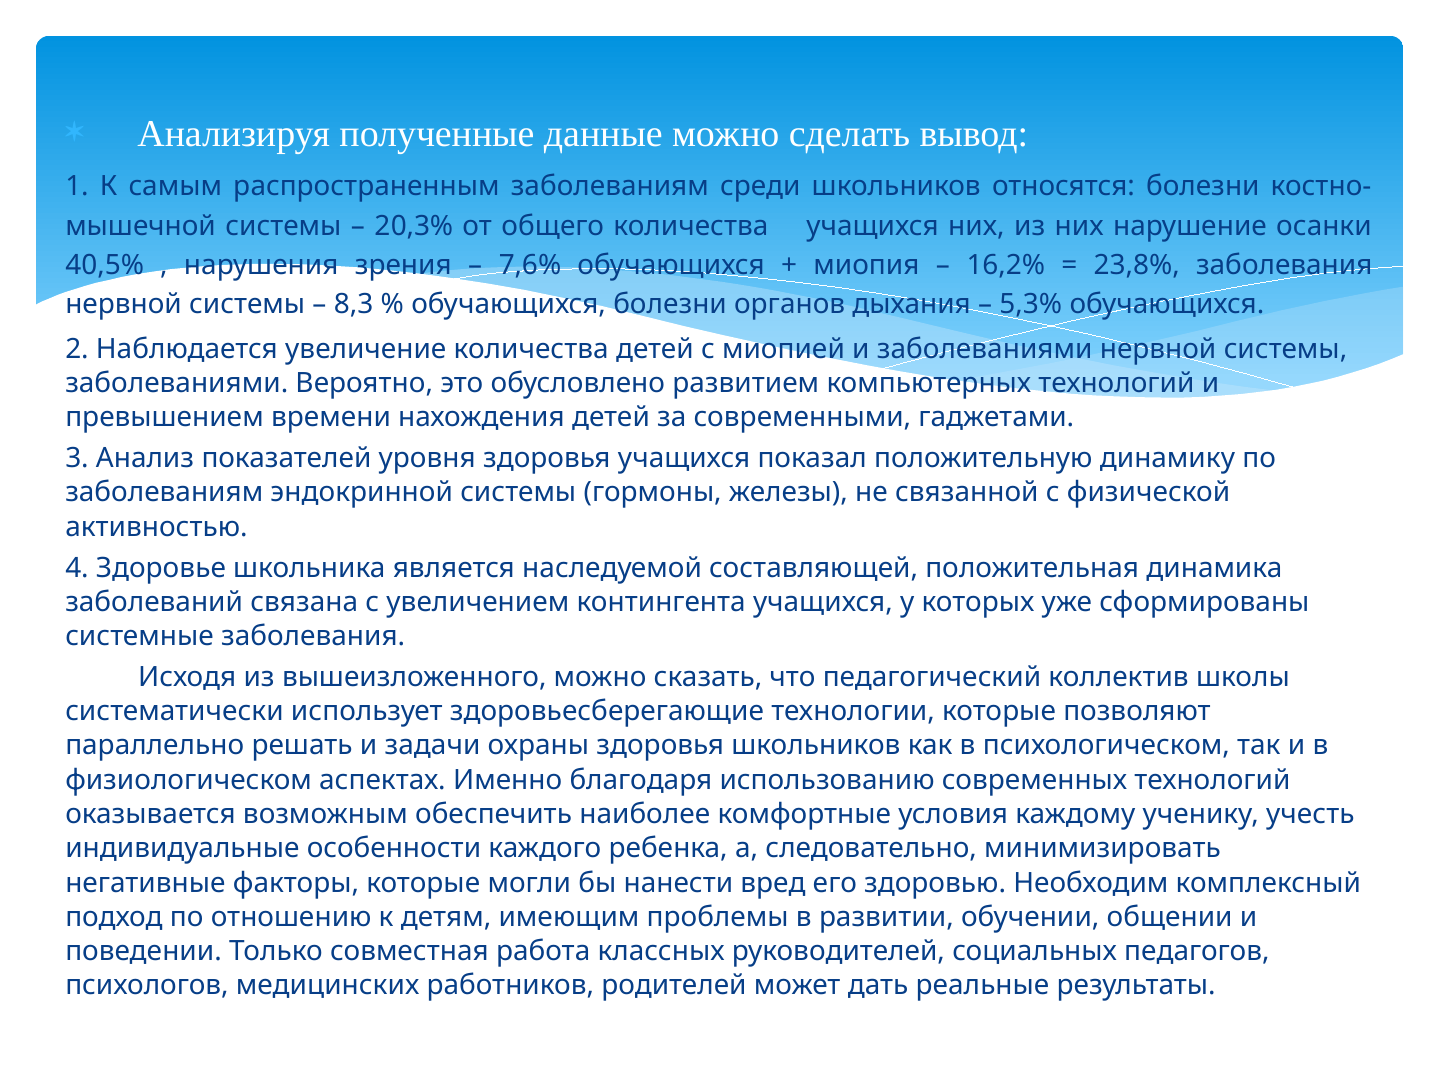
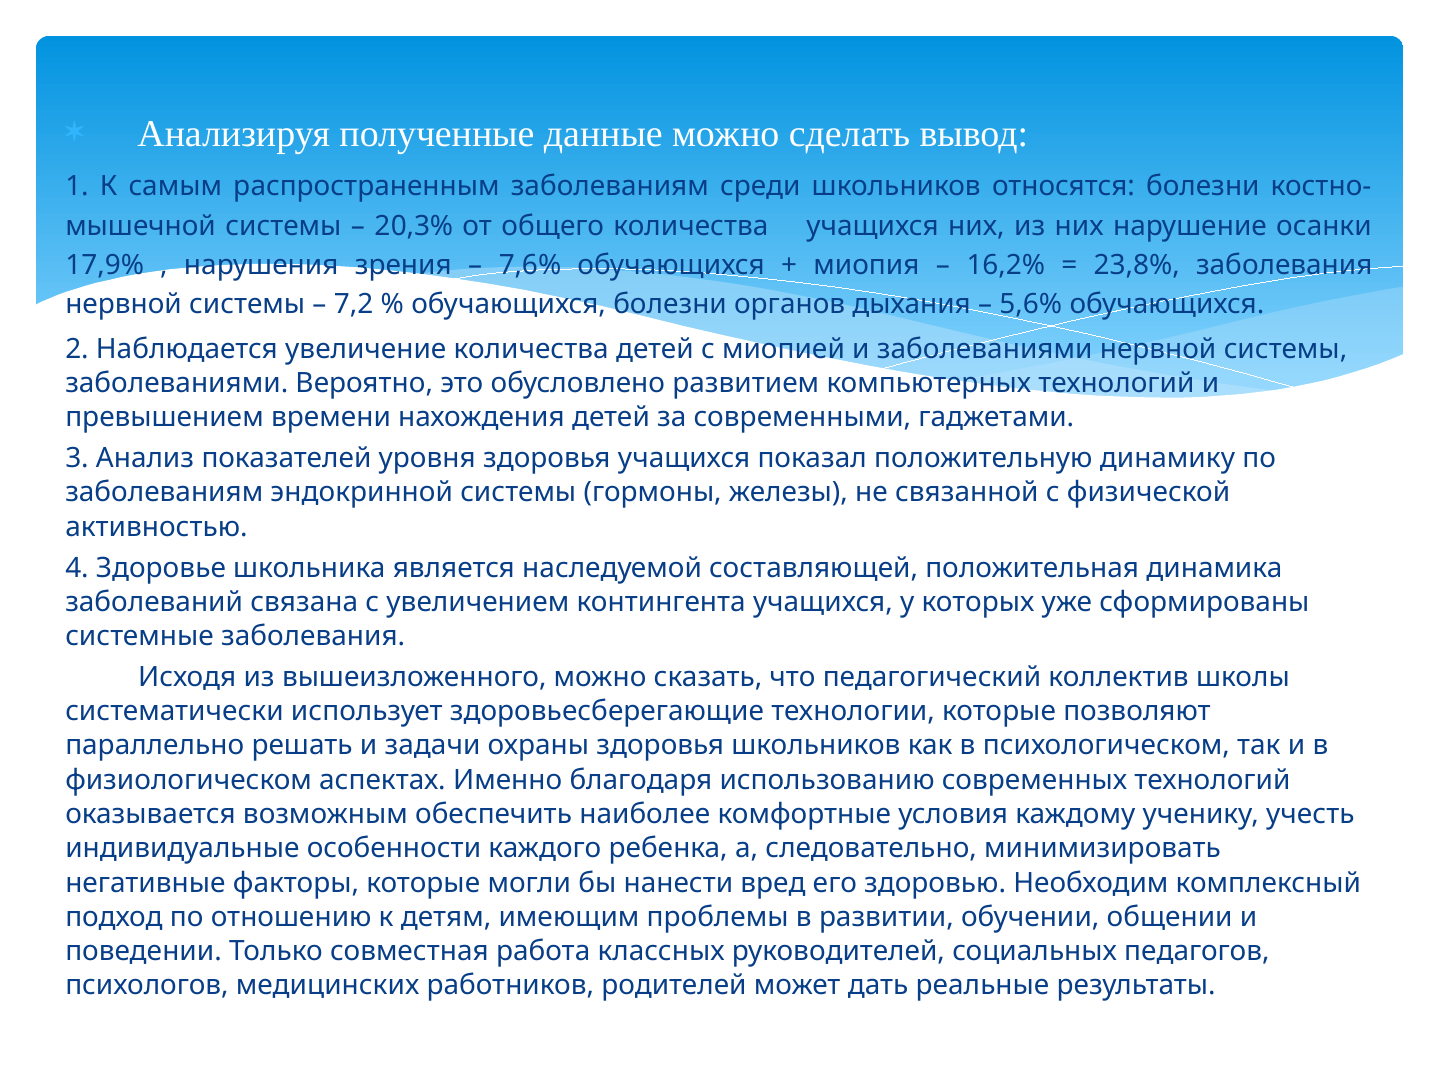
40,5%: 40,5% -> 17,9% (105, 265)
8,3: 8,3 -> 7,2 (354, 305)
5,3%: 5,3% -> 5,6% (1031, 305)
